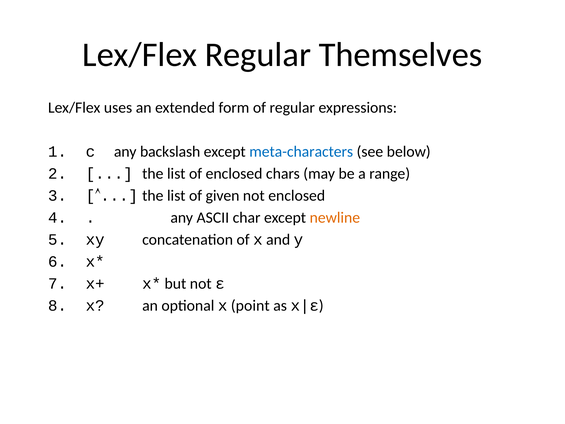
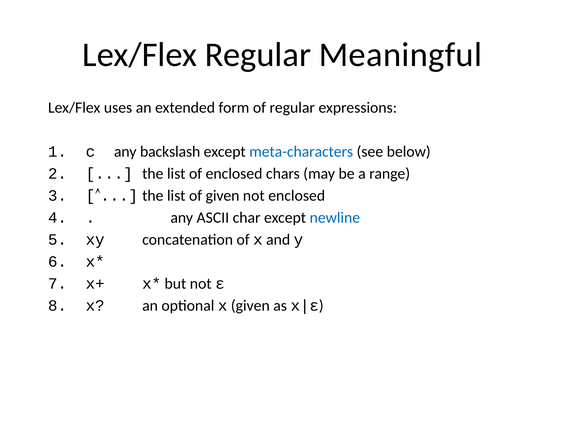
Themselves: Themselves -> Meaningful (400, 55)
newline colour: orange -> blue (335, 218)
x point: point -> given (250, 306)
